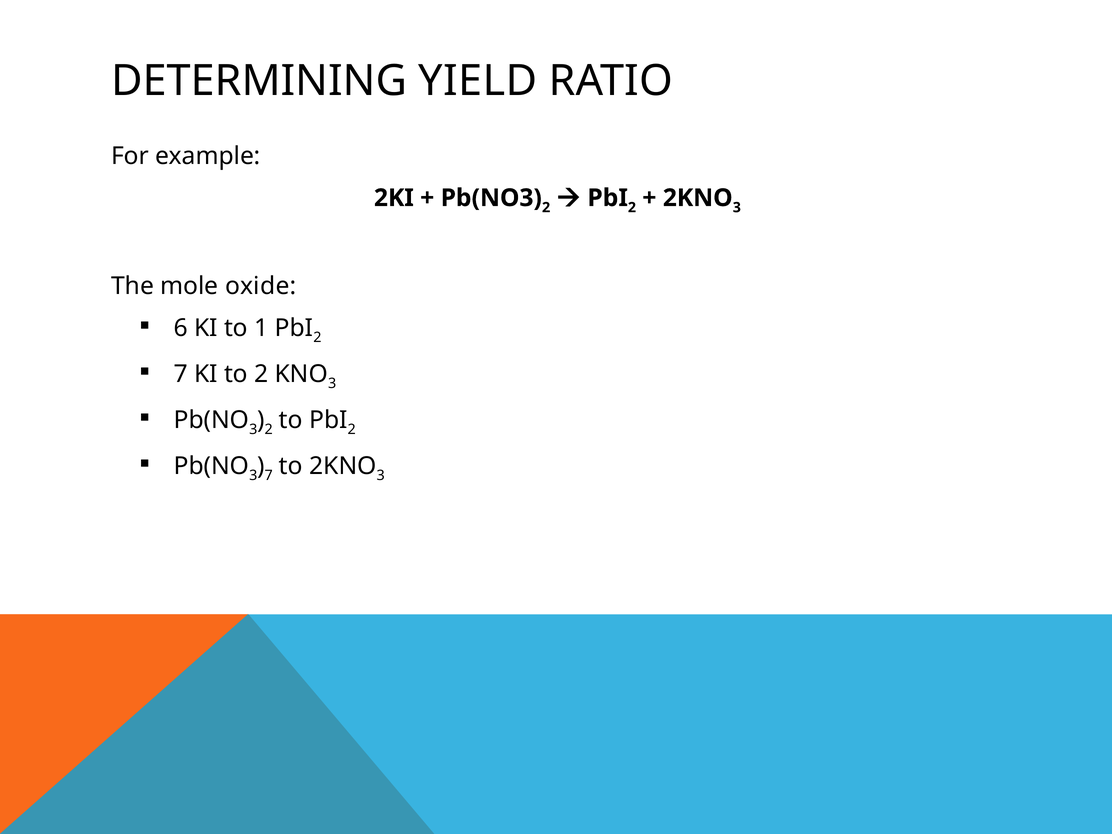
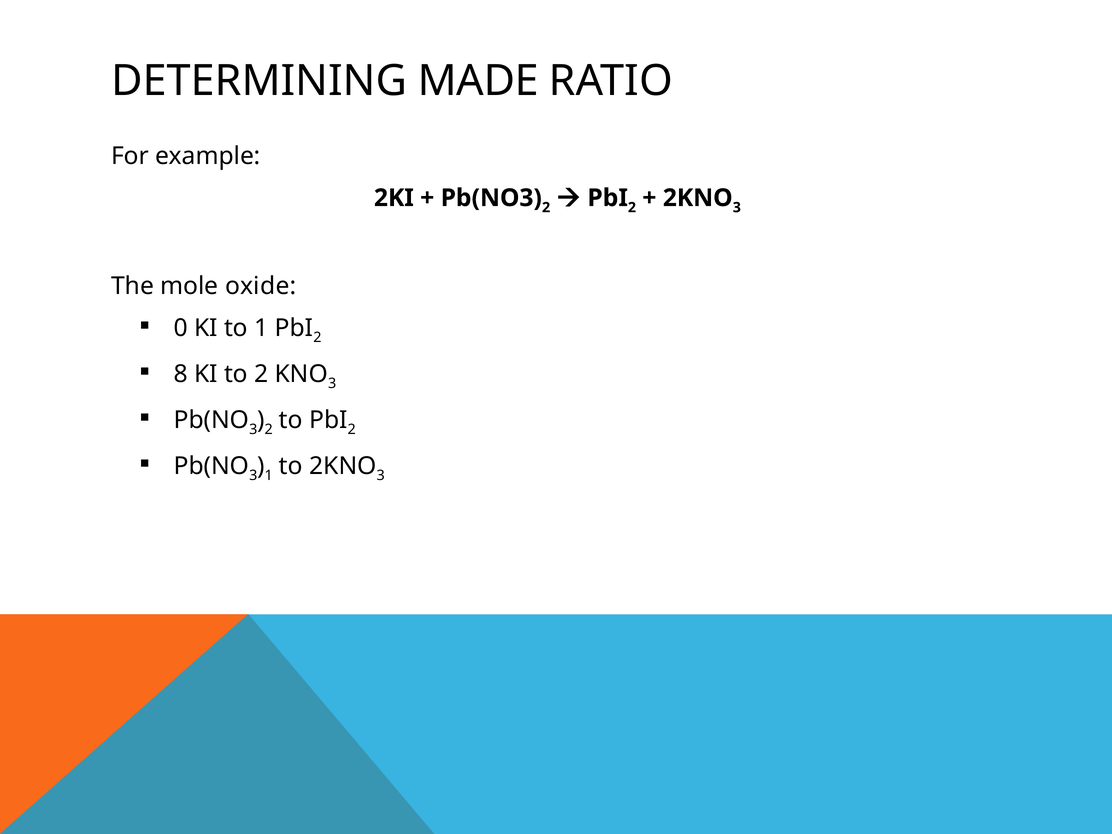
YIELD: YIELD -> MADE (478, 81)
6: 6 -> 0 (181, 328)
7: 7 -> 8 (181, 374)
7: 7 -> 1 (269, 476)
